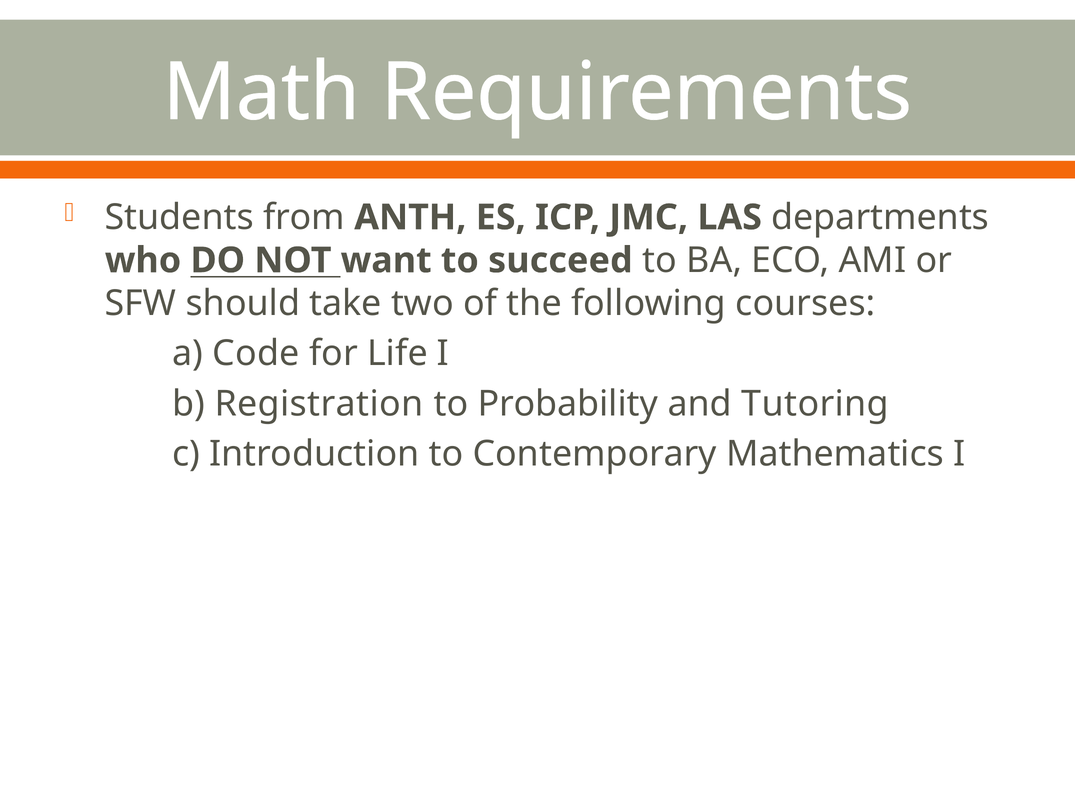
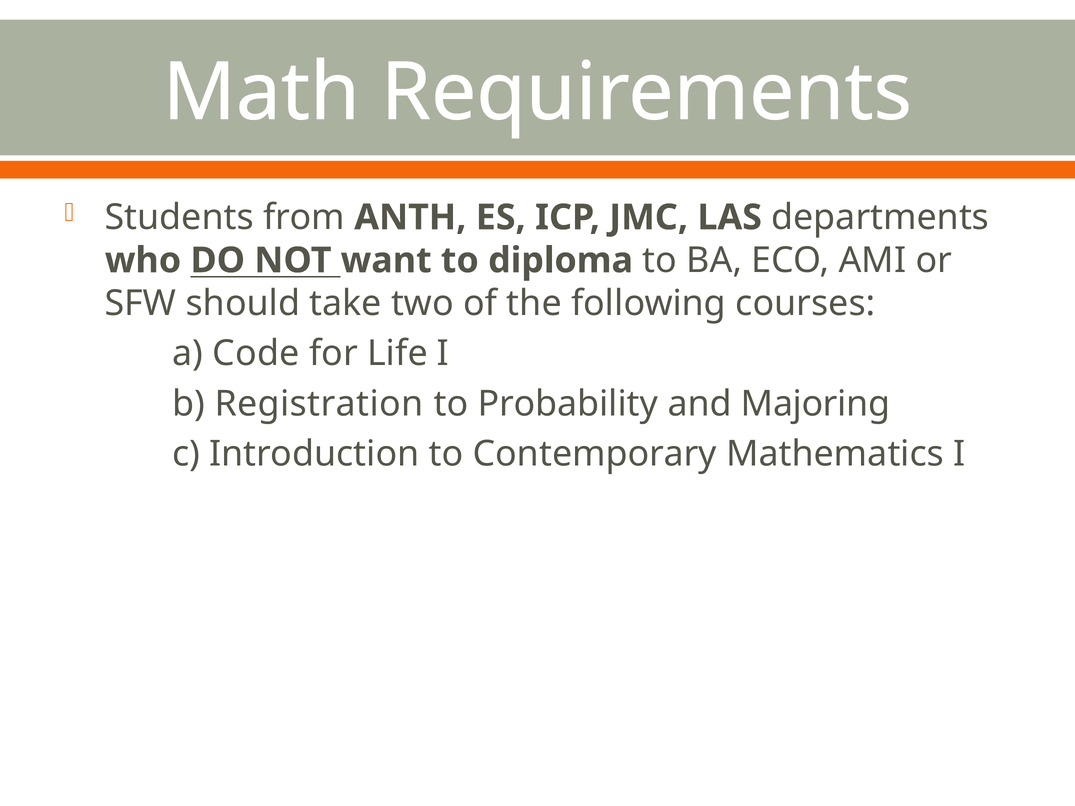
succeed: succeed -> diploma (561, 261)
Tutoring: Tutoring -> Majoring (816, 404)
